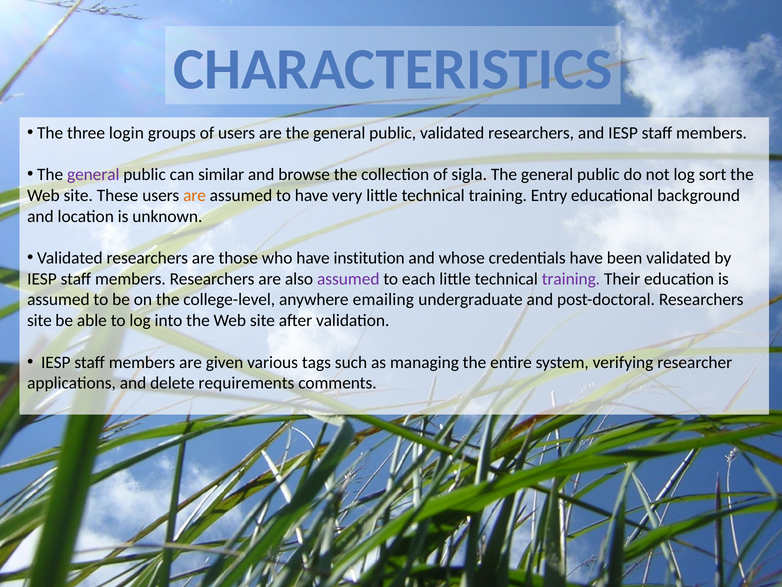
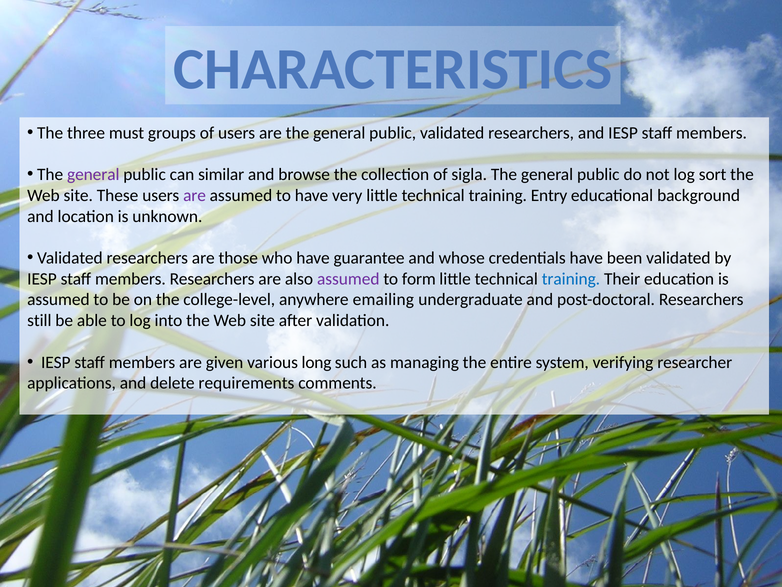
login: login -> must (127, 133)
are colour: orange -> purple (195, 195)
institution: institution -> guarantee (369, 258)
each: each -> form (419, 279)
training colour: purple -> blue (571, 279)
site: site -> still (39, 320)
tags: tags -> long (317, 362)
